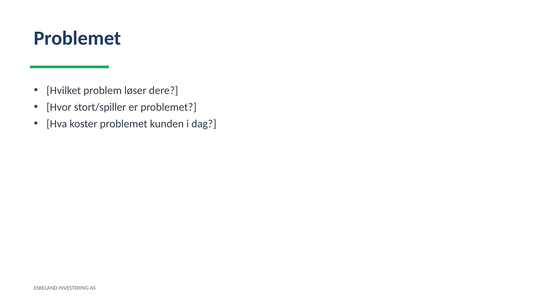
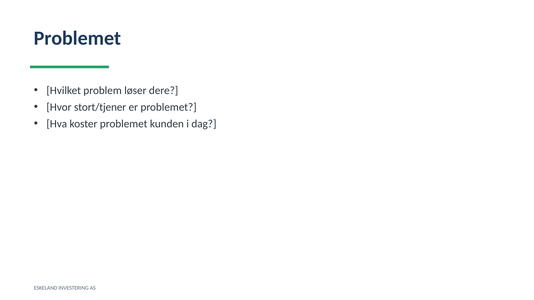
stort/spiller: stort/spiller -> stort/tjener (100, 107)
